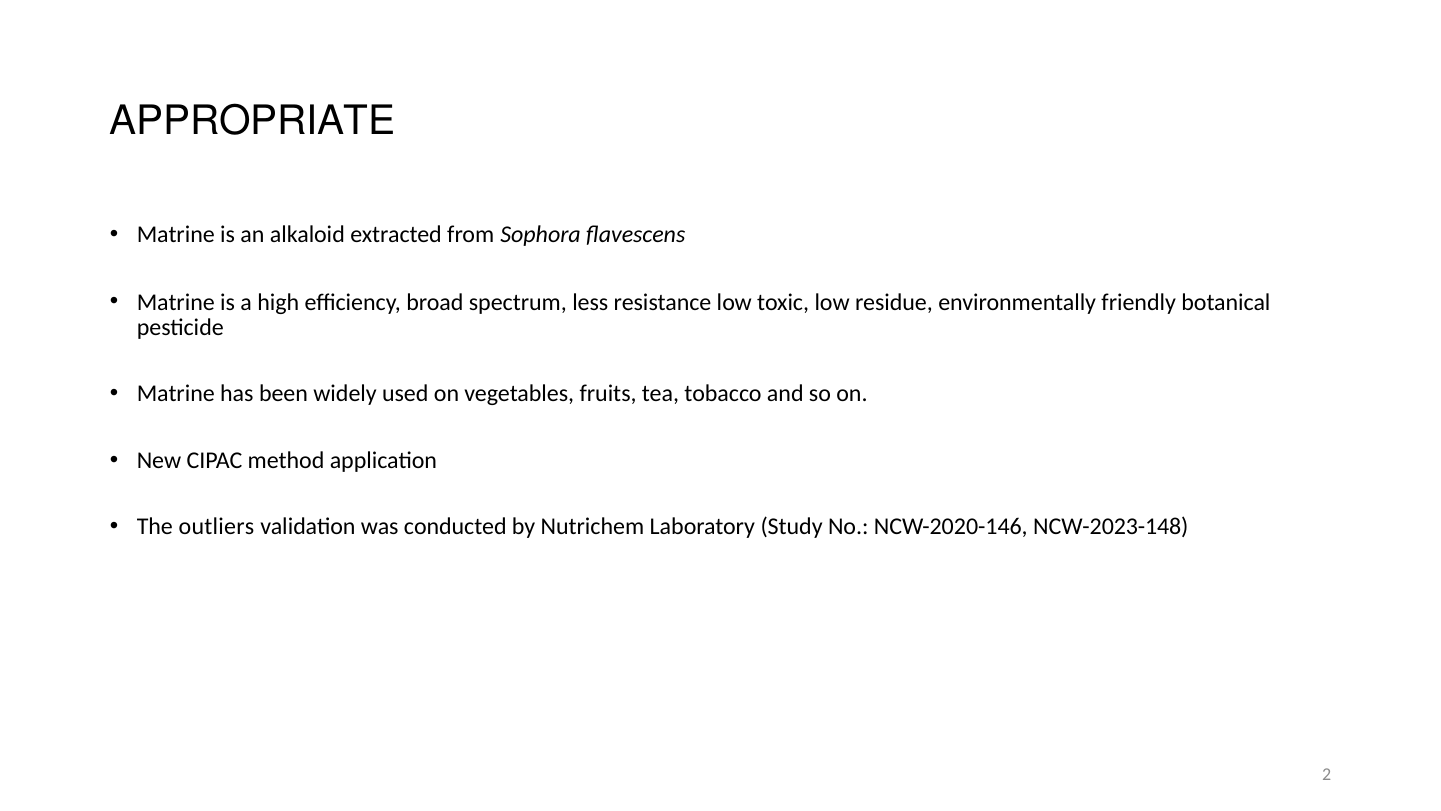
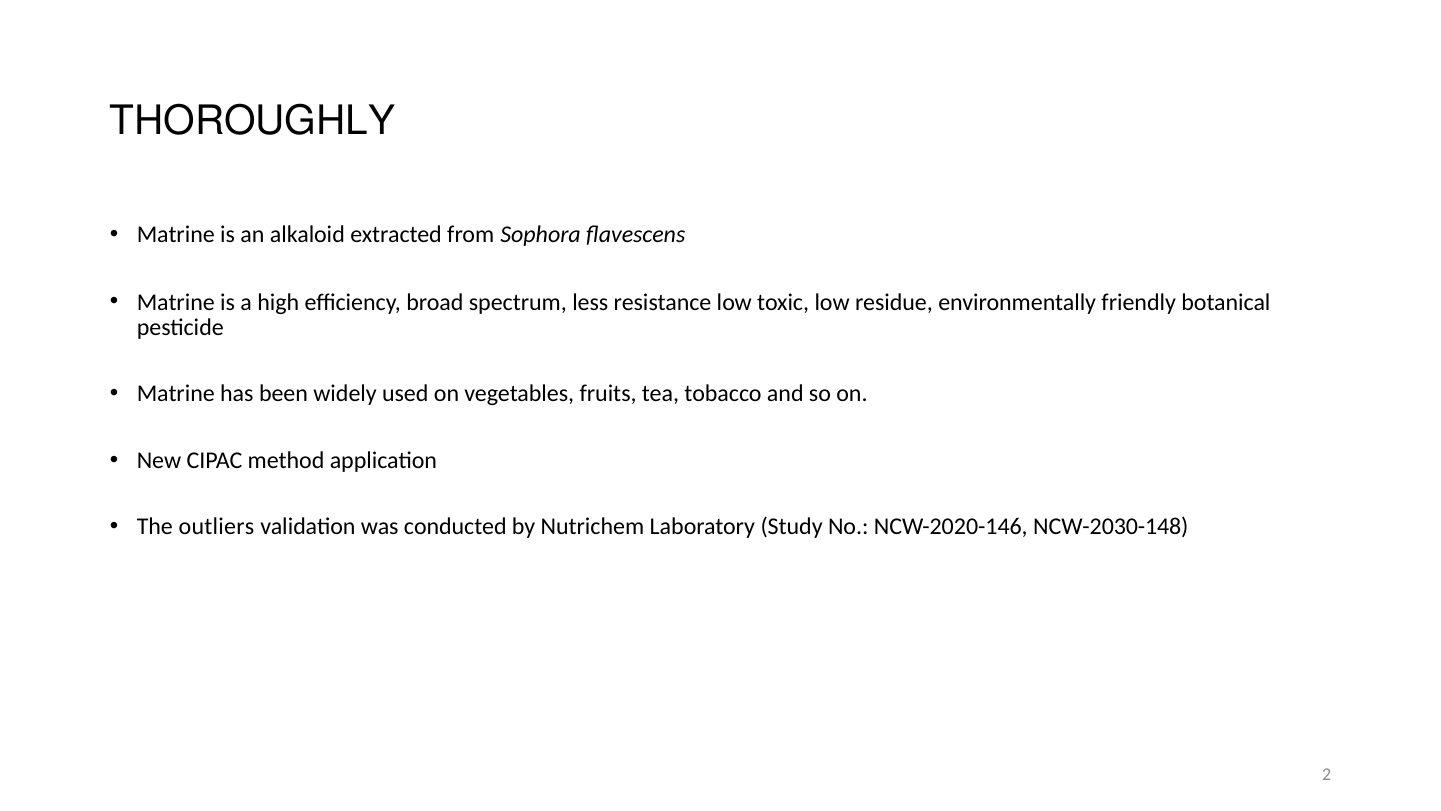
APPROPRIATE: APPROPRIATE -> THOROUGHLY (252, 121)
NCW-2023-148: NCW-2023-148 -> NCW-2030-148 (1111, 527)
